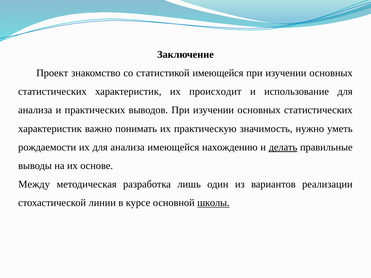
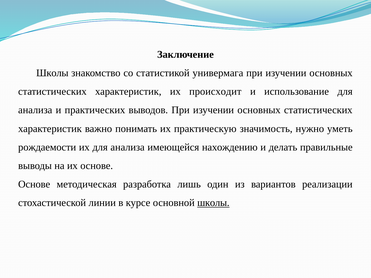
Проект: Проект -> Школы (52, 73)
статистикой имеющейся: имеющейся -> универмага (218, 73)
делать underline: present -> none (283, 147)
Между: Между -> Основе (34, 184)
